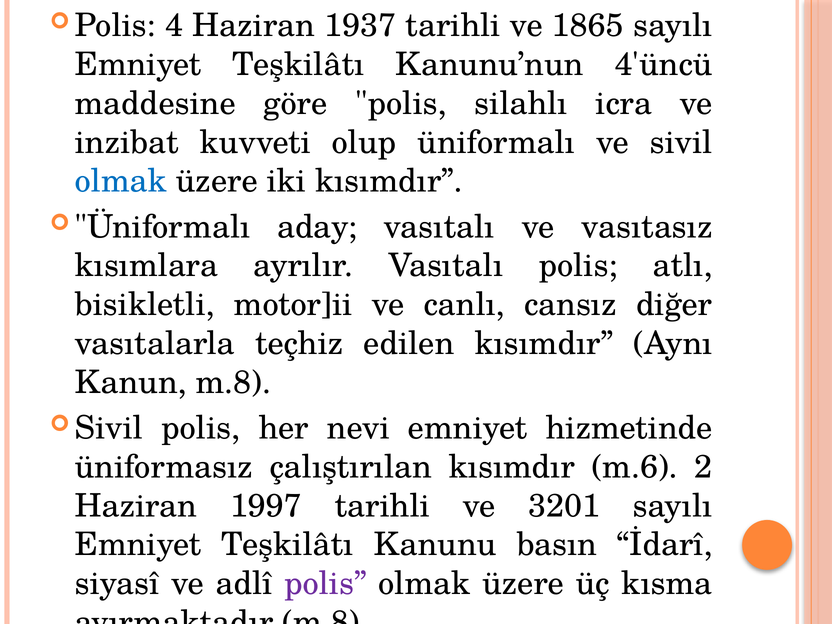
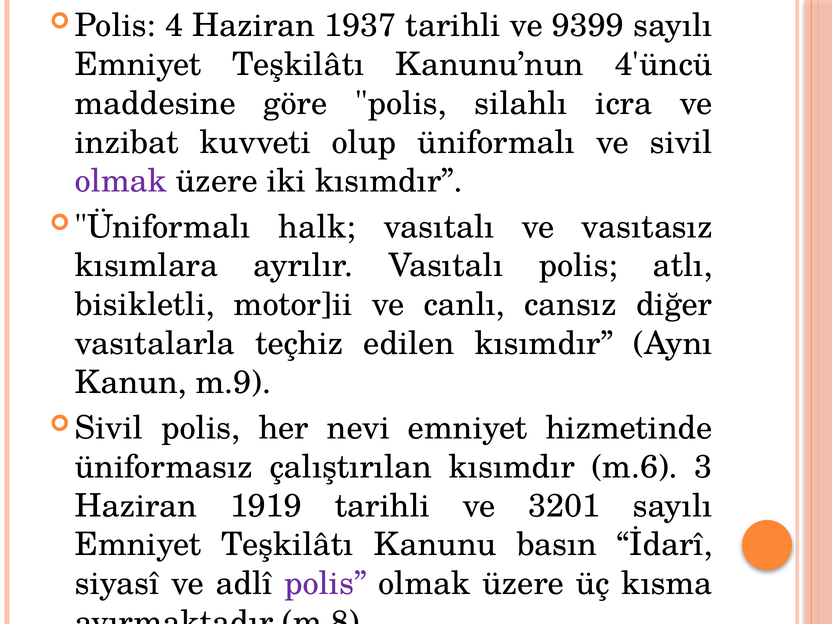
1865: 1865 -> 9399 (588, 26)
olmak colour: blue -> purple (121, 181)
aday: aday -> halk (317, 227)
Kanun m.8: m.8 -> m.9 (233, 382)
2: 2 -> 3 (703, 467)
1997: 1997 -> 1919 (266, 506)
